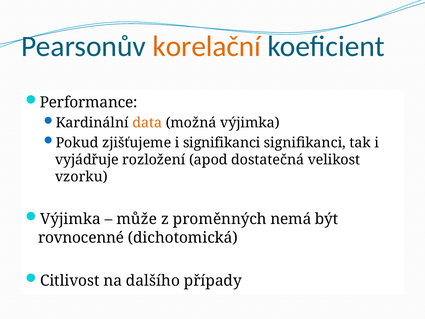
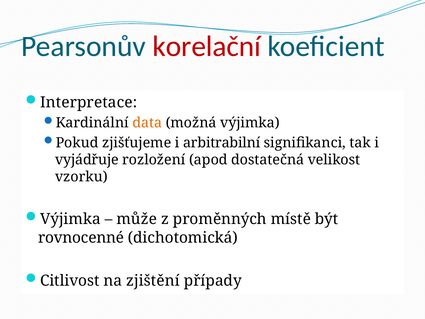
korelační colour: orange -> red (207, 46)
Performance: Performance -> Interpretace (89, 102)
i signifikanci: signifikanci -> arbitrabilní (222, 143)
nemá: nemá -> místě (291, 219)
dalšího: dalšího -> zjištění (153, 281)
